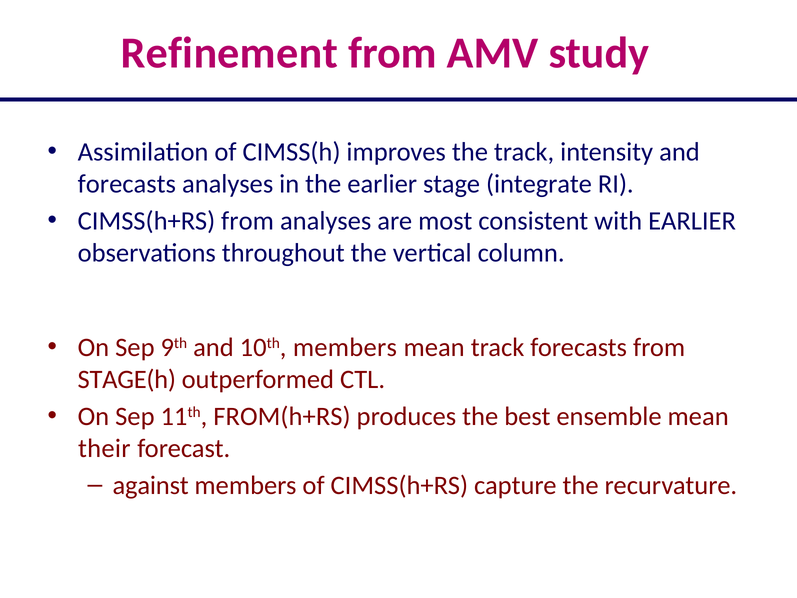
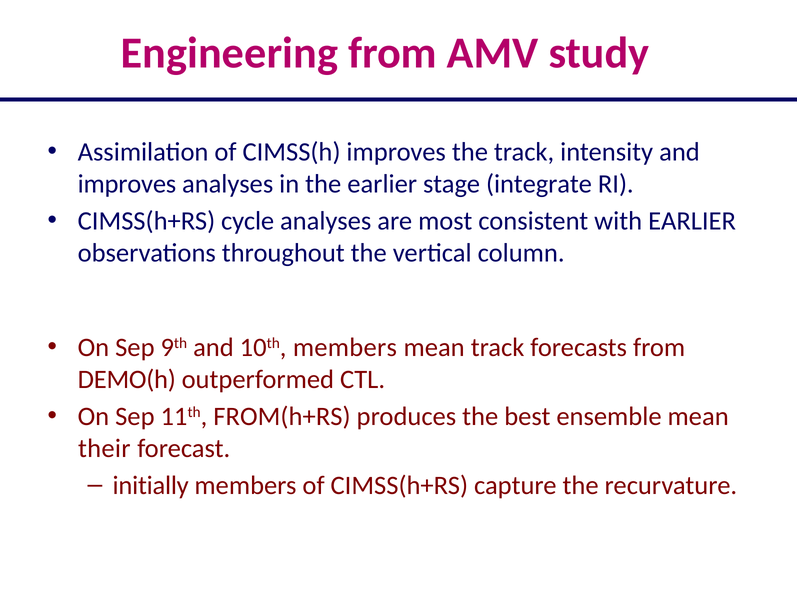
Refinement: Refinement -> Engineering (229, 53)
forecasts: forecasts -> improves (127, 184)
CIMSS(h+RS from: from -> cycle (248, 221)
STAGE(h: STAGE(h -> DEMO(h (127, 379)
against: against -> initially (151, 485)
